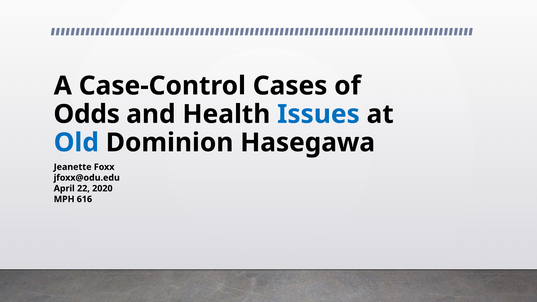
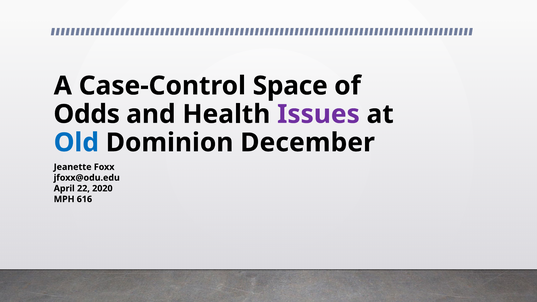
Cases: Cases -> Space (290, 86)
Issues colour: blue -> purple (318, 114)
Hasegawa: Hasegawa -> December (308, 143)
